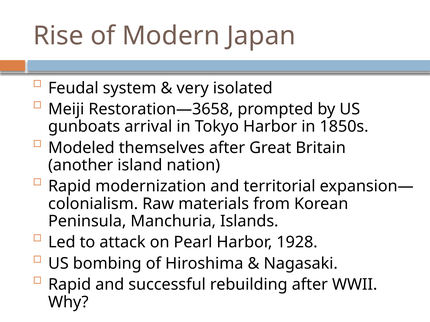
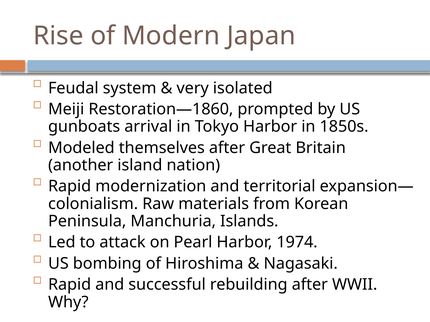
Restoration—3658: Restoration—3658 -> Restoration—1860 (161, 109)
1928: 1928 -> 1974 (297, 243)
